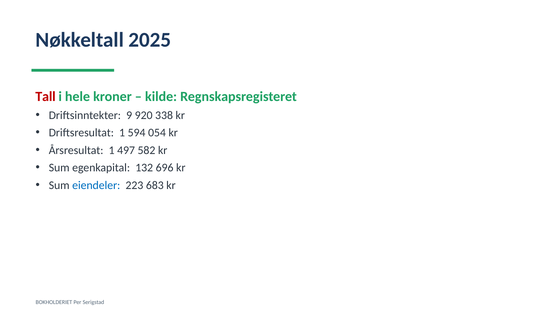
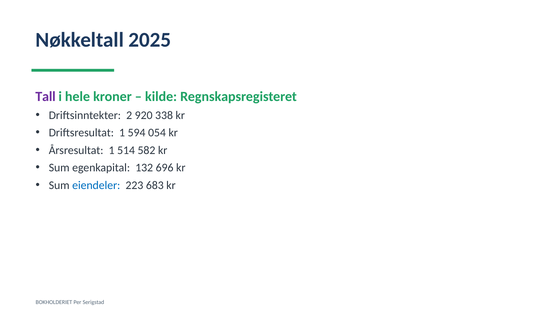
Tall colour: red -> purple (46, 96)
9: 9 -> 2 (129, 115)
497: 497 -> 514 (126, 150)
